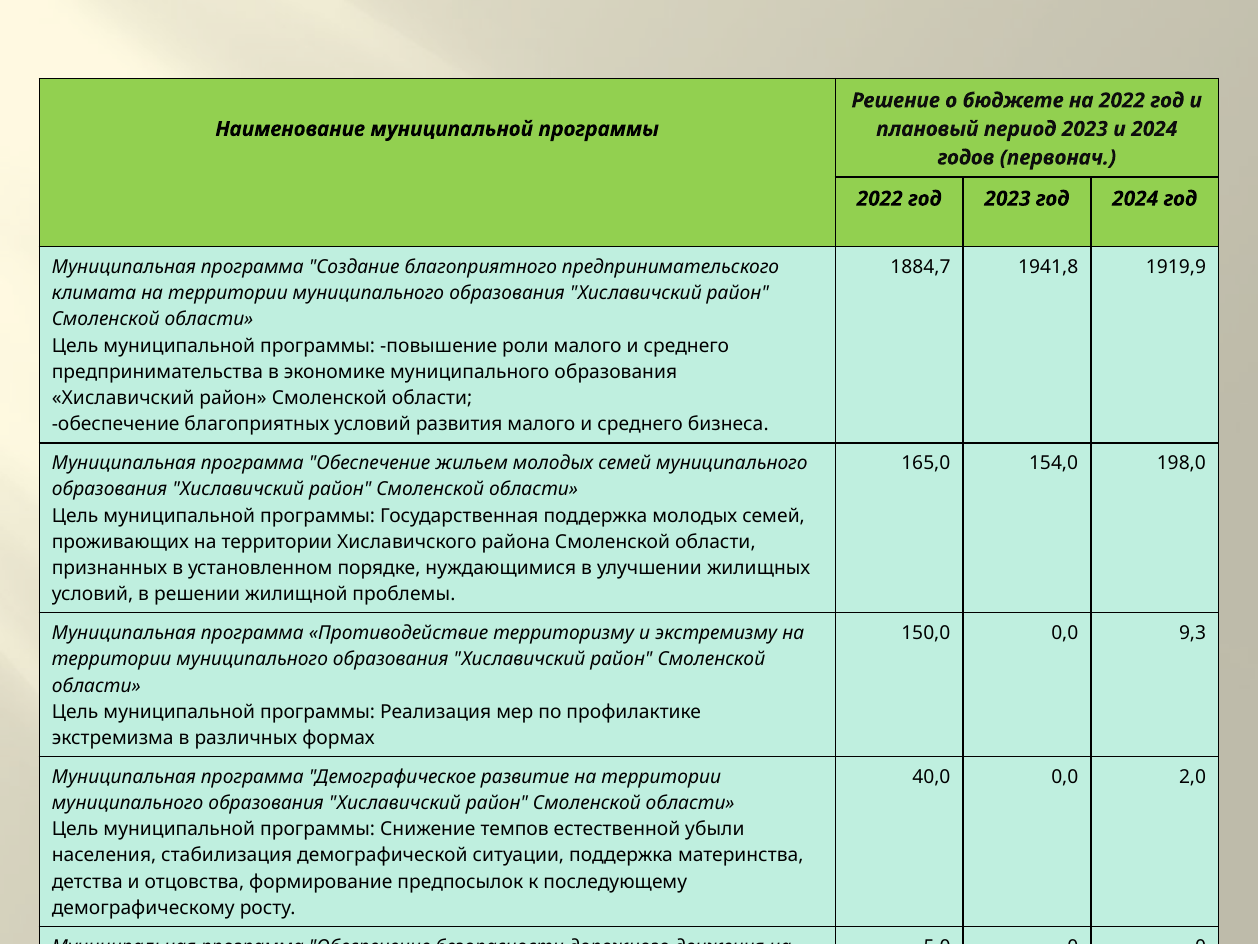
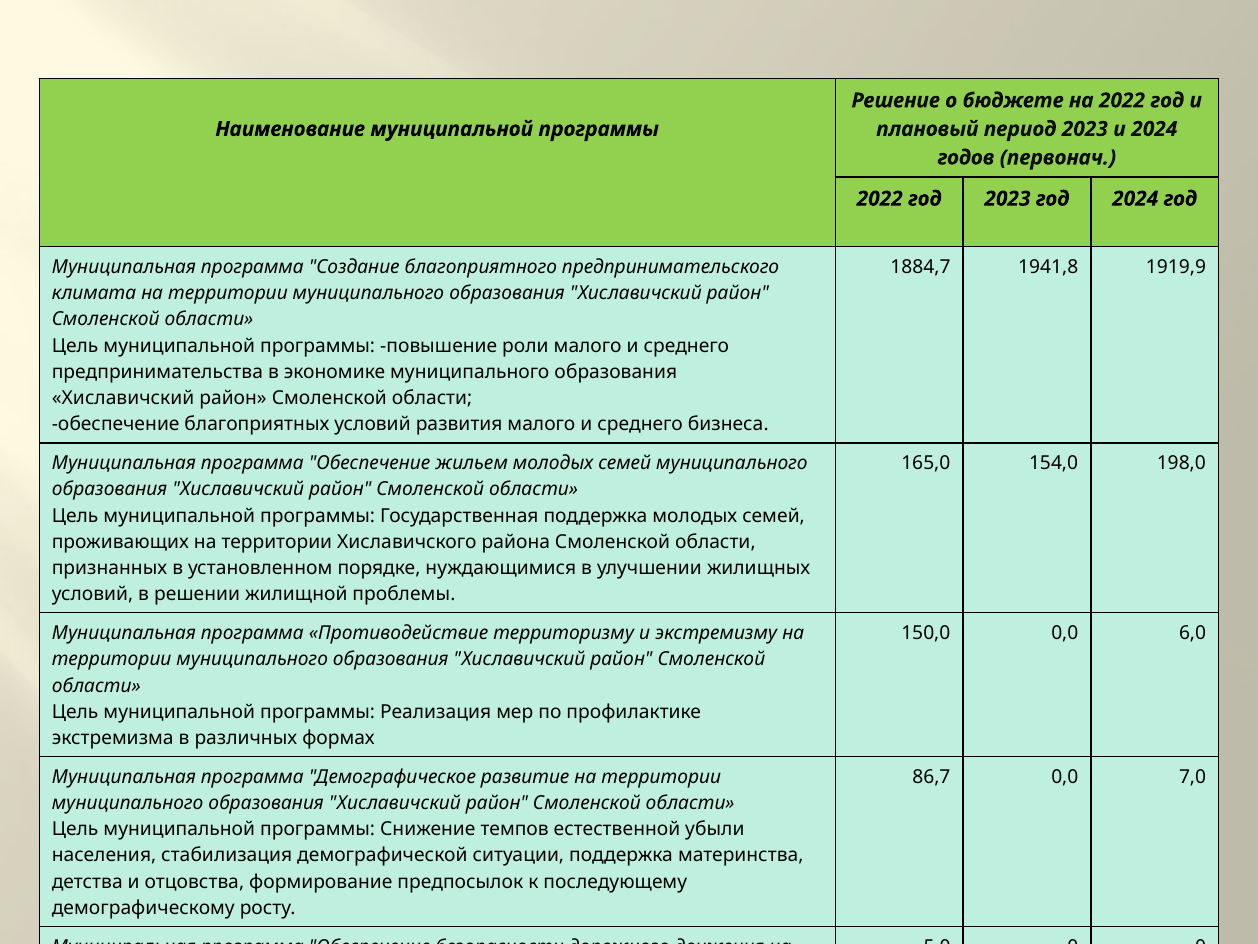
9,3: 9,3 -> 6,0 (1193, 633)
40,0: 40,0 -> 86,7 (931, 777)
2,0: 2,0 -> 7,0 (1193, 777)
